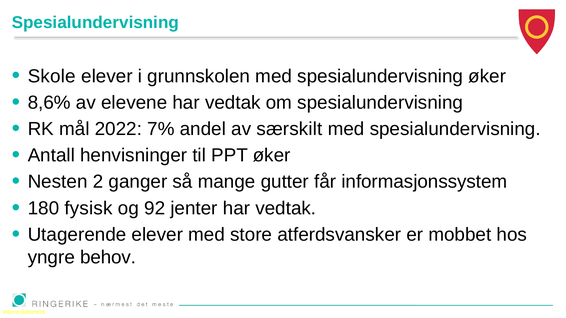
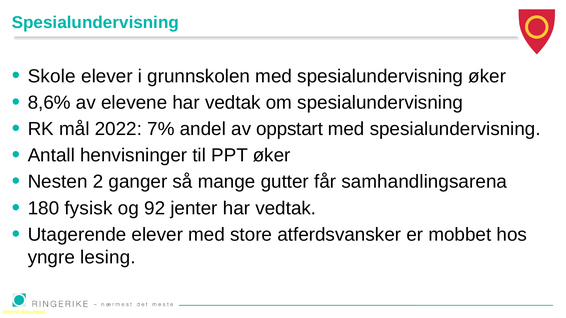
særskilt: særskilt -> oppstart (290, 129)
informasjonssystem: informasjonssystem -> samhandlingsarena (424, 182)
behov: behov -> lesing (108, 258)
